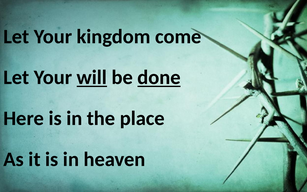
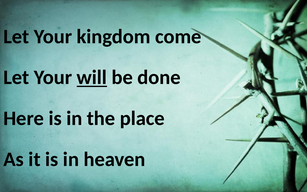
done underline: present -> none (159, 77)
